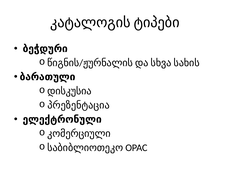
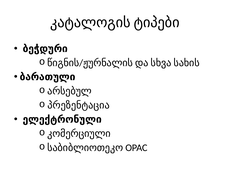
დისკუსია: დისკუსია -> არსებულ (69, 91)
